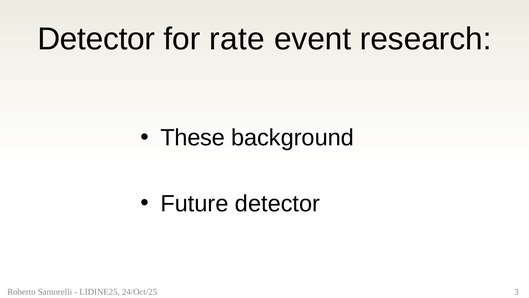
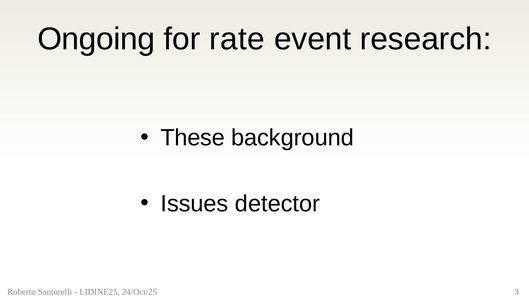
Detector: Detector -> Ongoing (96, 39)
Future: Future -> Issues (194, 203)
